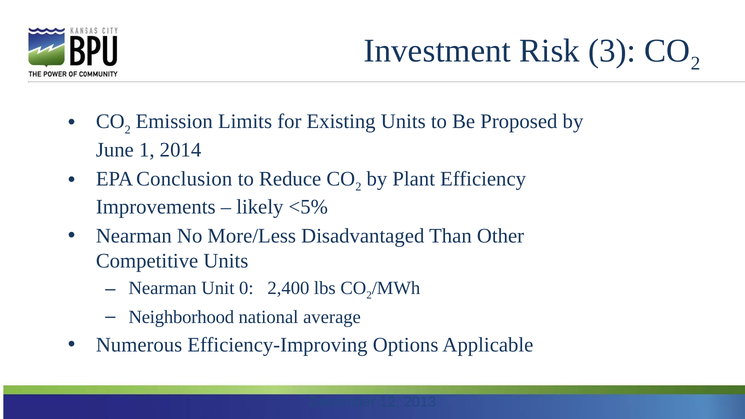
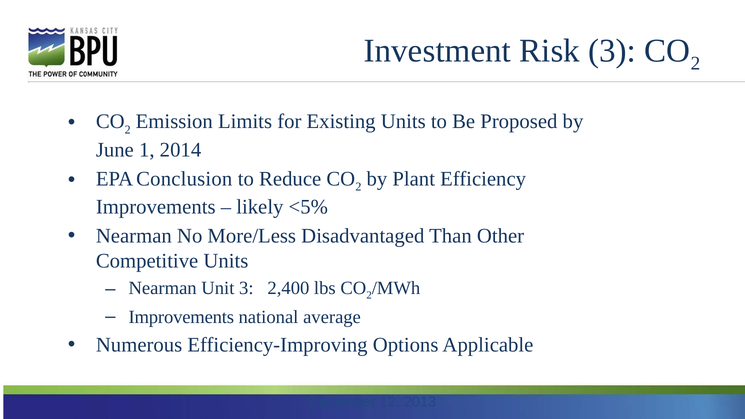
Unit 0: 0 -> 3 (246, 288)
Neighborhood: Neighborhood -> Improvements (181, 317)
